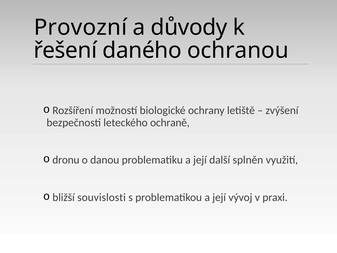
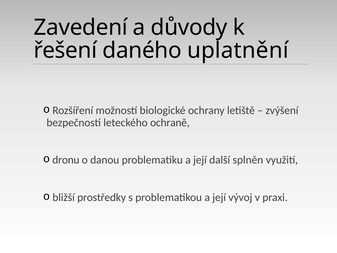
Provozní: Provozní -> Zavedení (81, 27)
ochranou: ochranou -> uplatnění (238, 50)
souvislosti: souvislosti -> prostředky (102, 197)
